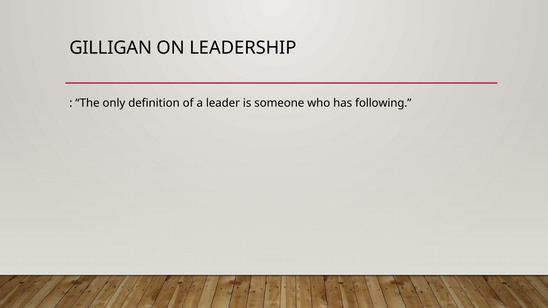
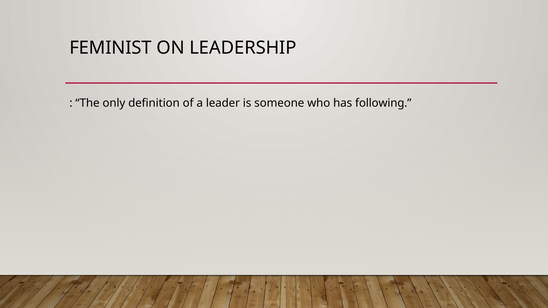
GILLIGAN: GILLIGAN -> FEMINIST (111, 48)
